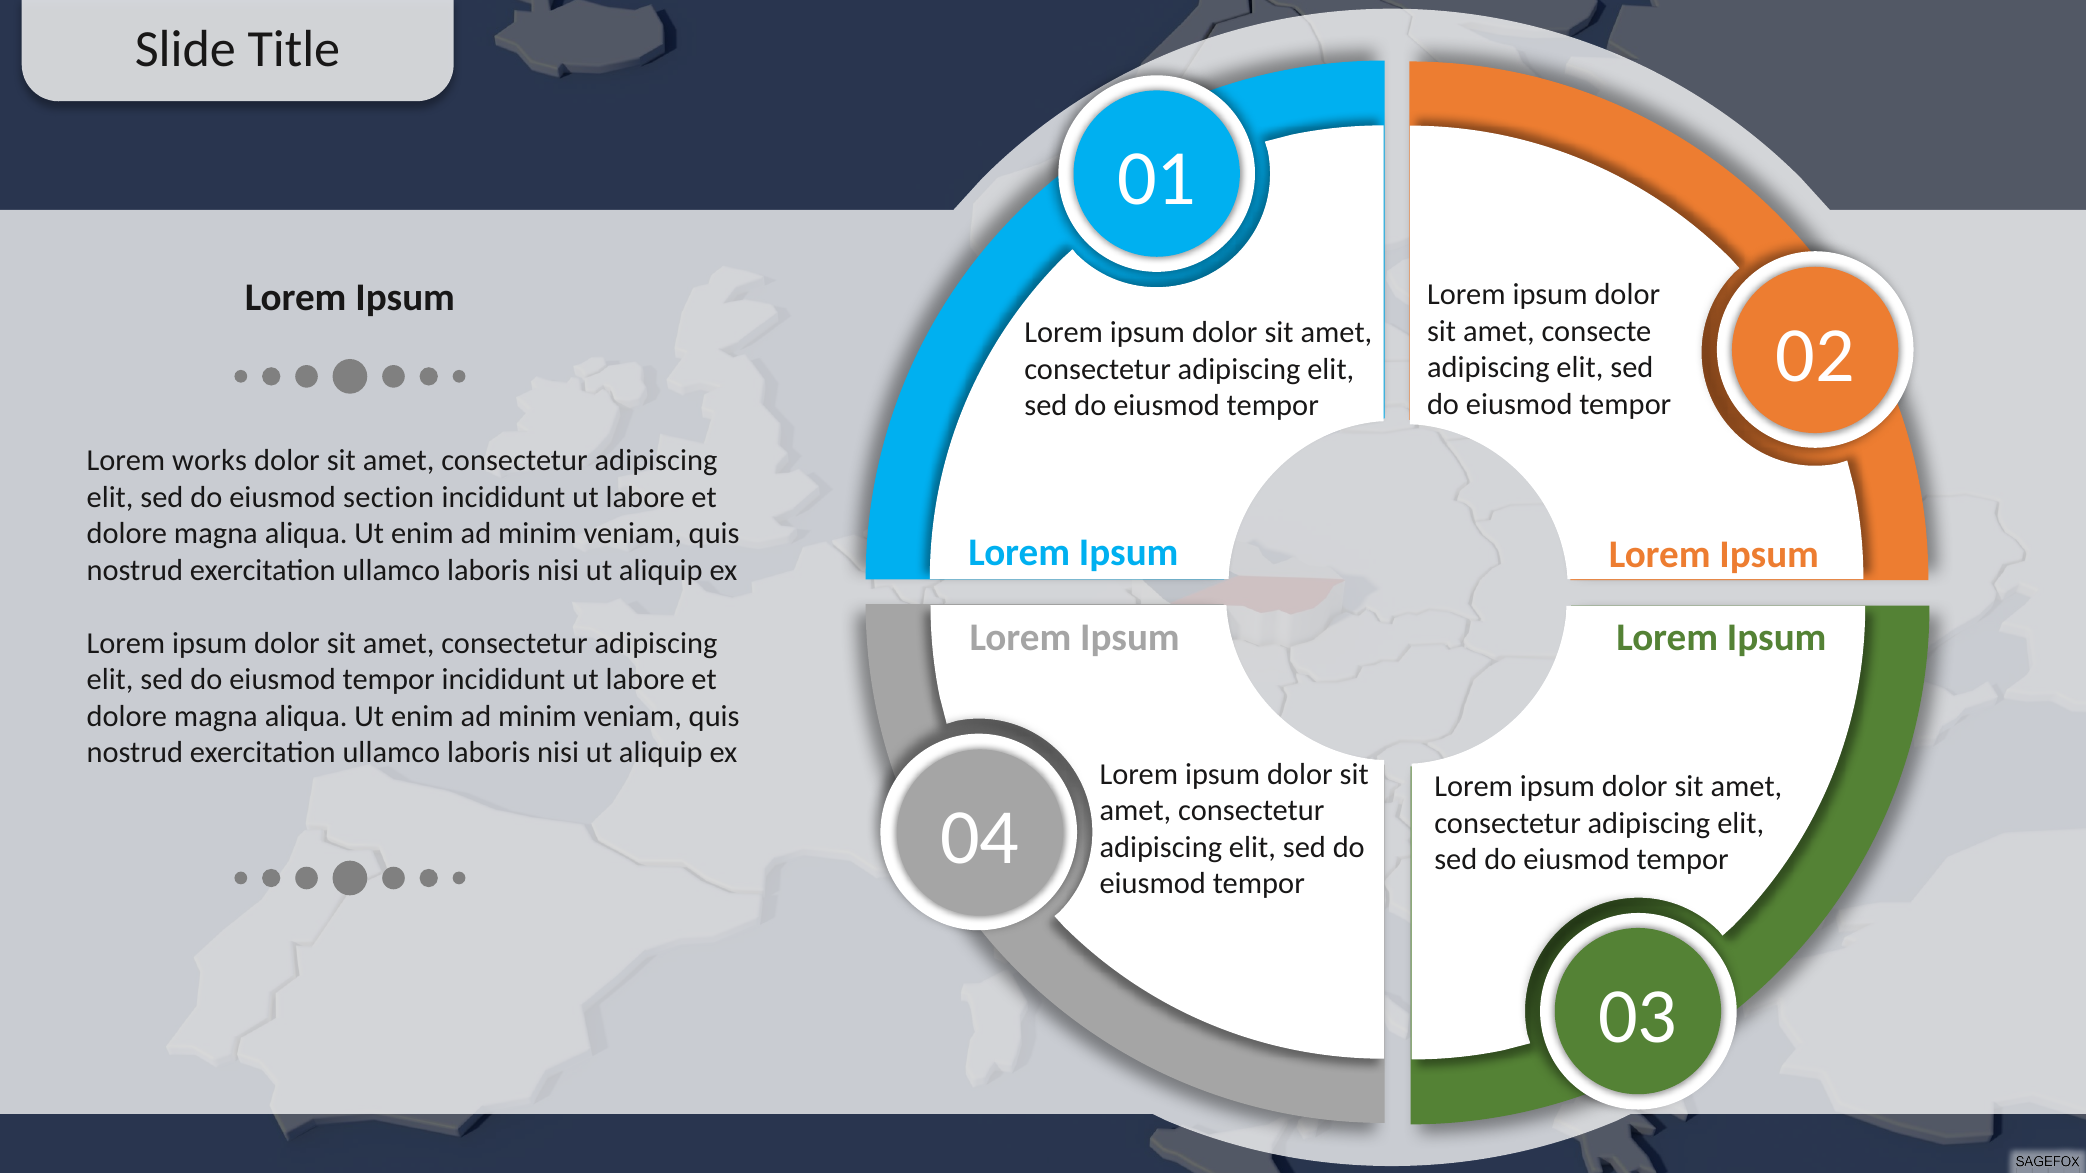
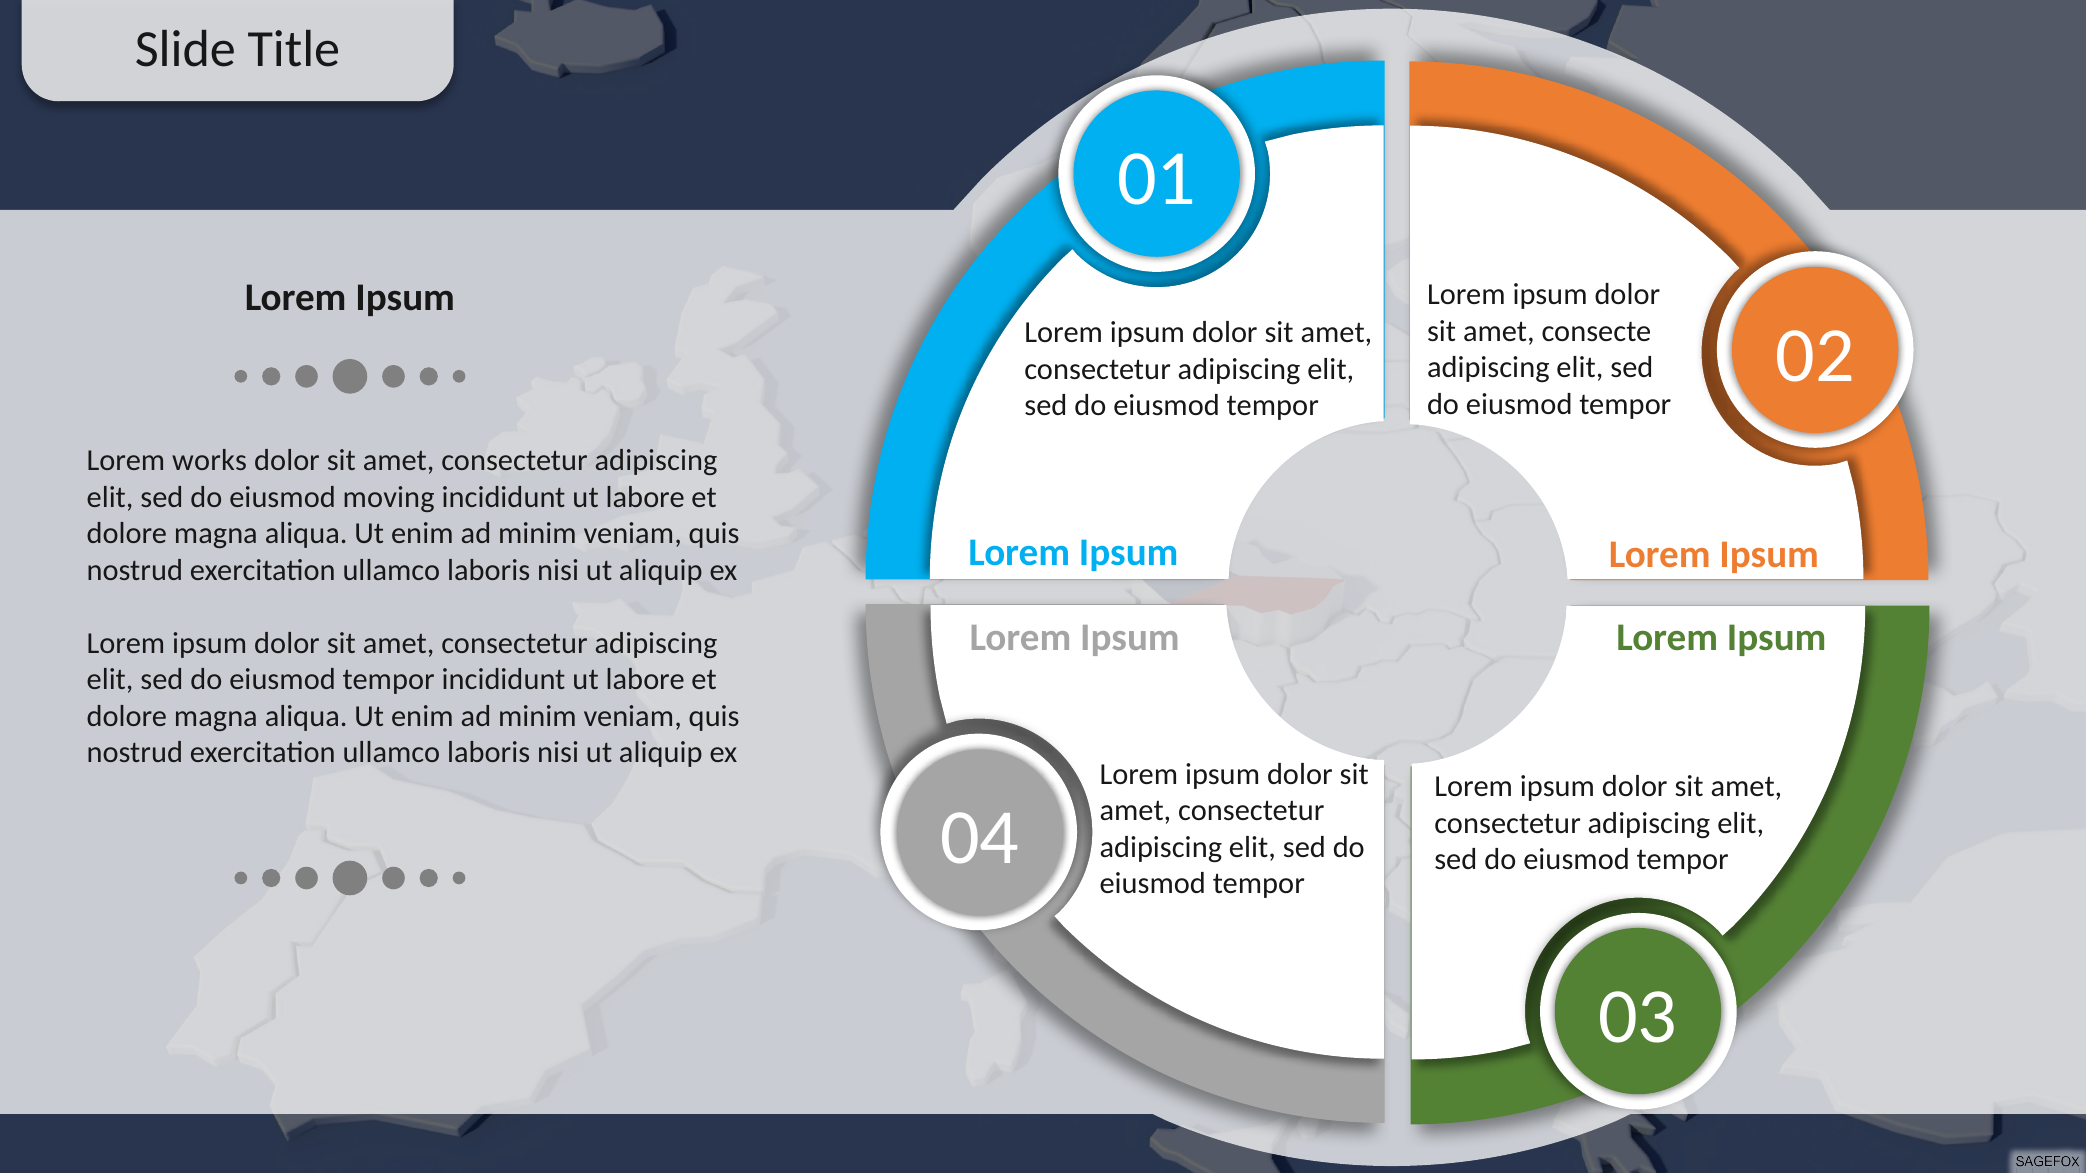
section: section -> moving (389, 497)
